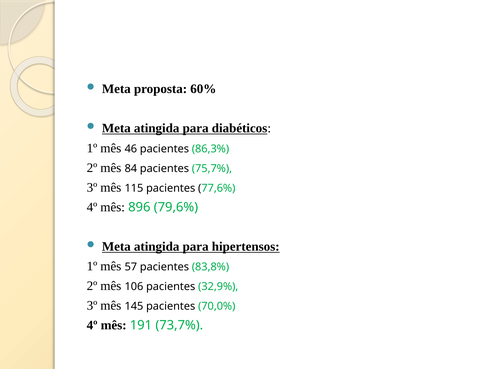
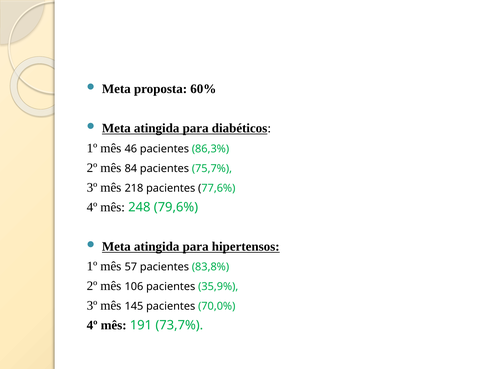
115: 115 -> 218 (134, 188)
896: 896 -> 248 (139, 208)
32,9%: 32,9% -> 35,9% (218, 287)
